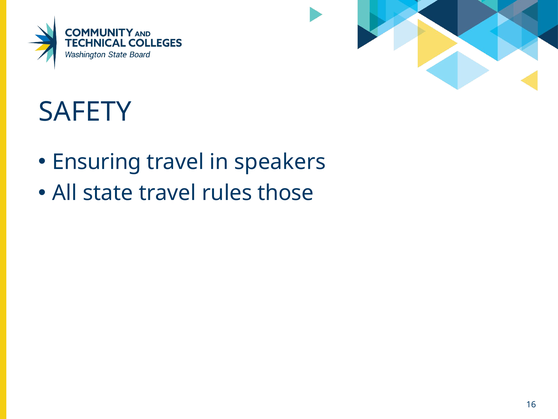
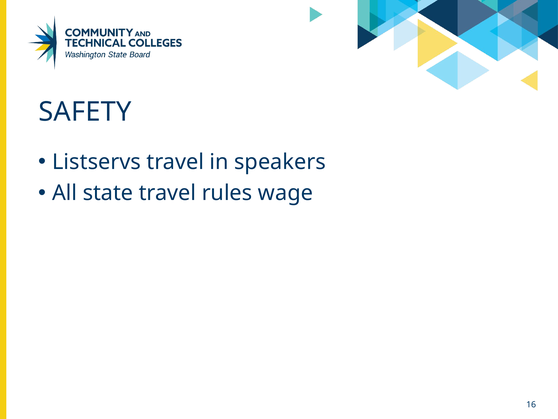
Ensuring: Ensuring -> Listservs (97, 162)
those: those -> wage (285, 193)
